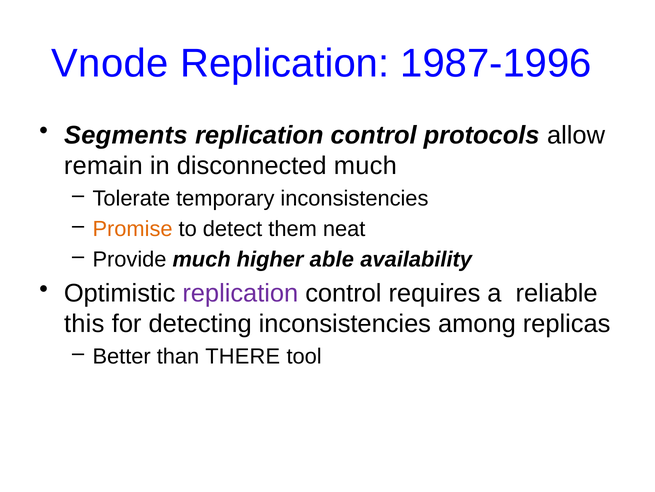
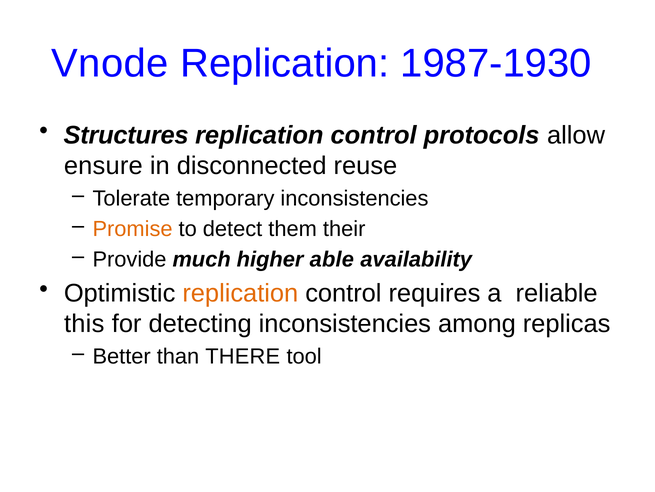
1987-1996: 1987-1996 -> 1987-1930 (496, 63)
Segments: Segments -> Structures (126, 135)
remain: remain -> ensure (103, 166)
disconnected much: much -> reuse (365, 166)
neat: neat -> their (344, 229)
replication colour: purple -> orange (240, 293)
